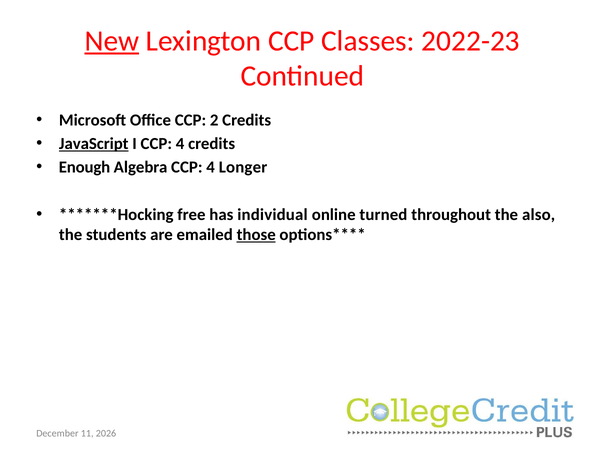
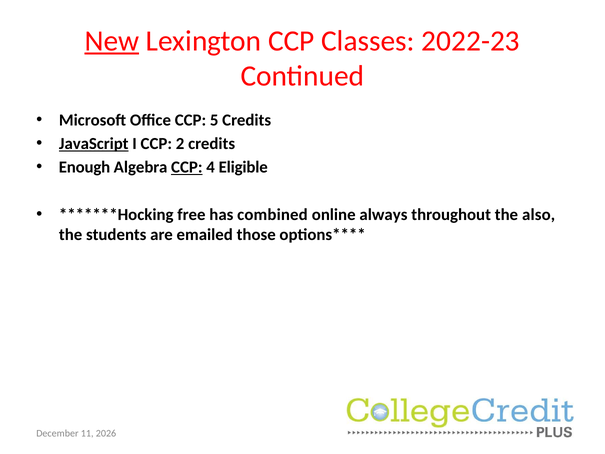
2: 2 -> 5 (214, 120)
I CCP 4: 4 -> 2 (180, 144)
CCP underline: none -> present (187, 167)
Longer: Longer -> Eligible (243, 167)
individual: individual -> combined (272, 214)
turned: turned -> always (383, 214)
those underline: present -> none (256, 235)
